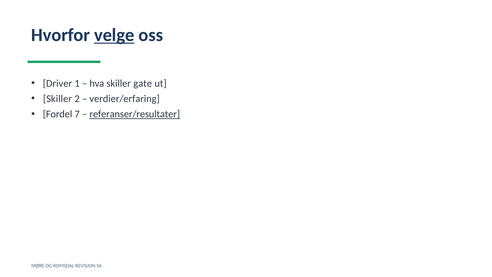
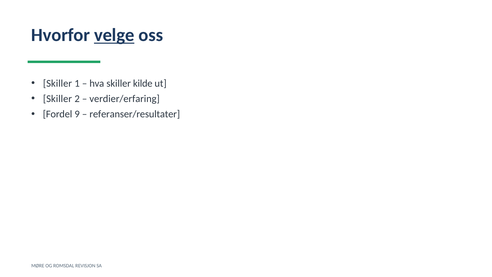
Driver: Driver -> Skiller (57, 83)
gate: gate -> kilde (143, 83)
7: 7 -> 9 (77, 114)
referanser/resultater underline: present -> none (135, 114)
